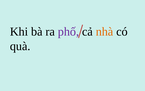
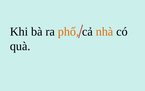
phố colour: purple -> orange (68, 31)
